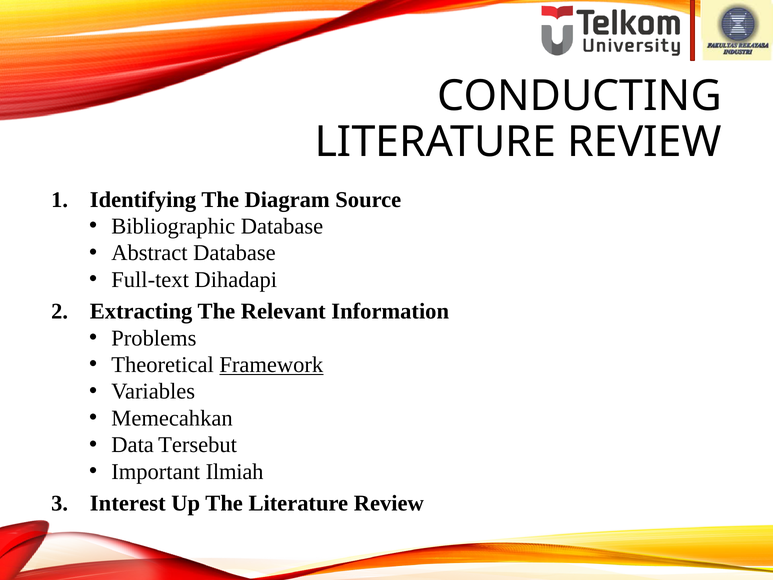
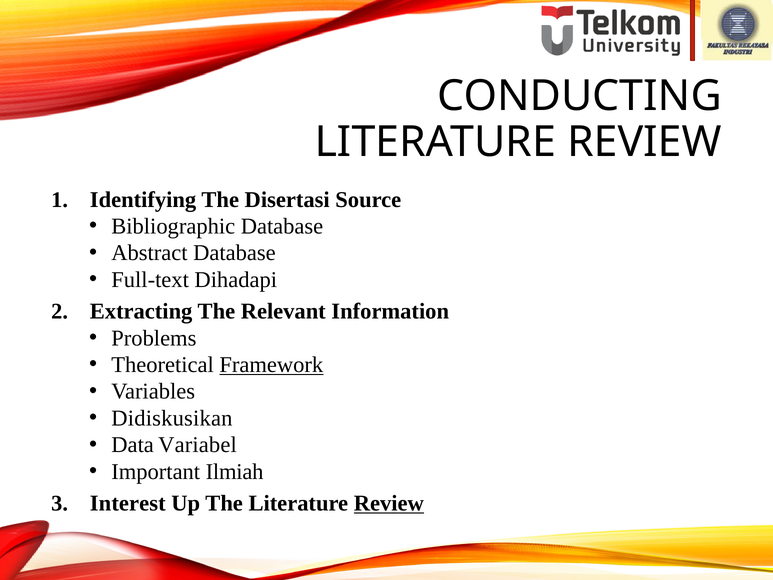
Diagram: Diagram -> Disertasi (287, 199)
Memecahkan: Memecahkan -> Didiskusikan (172, 418)
Tersebut: Tersebut -> Variabel (198, 445)
Review underline: none -> present (389, 503)
